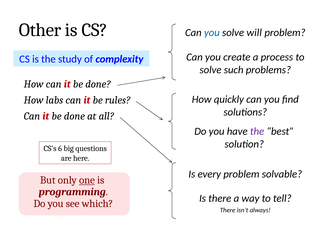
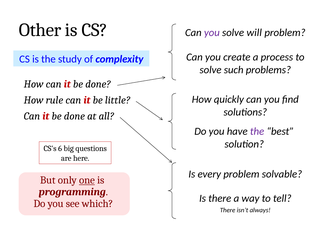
you colour: blue -> purple (212, 33)
labs: labs -> rule (54, 100)
rules: rules -> little (118, 100)
